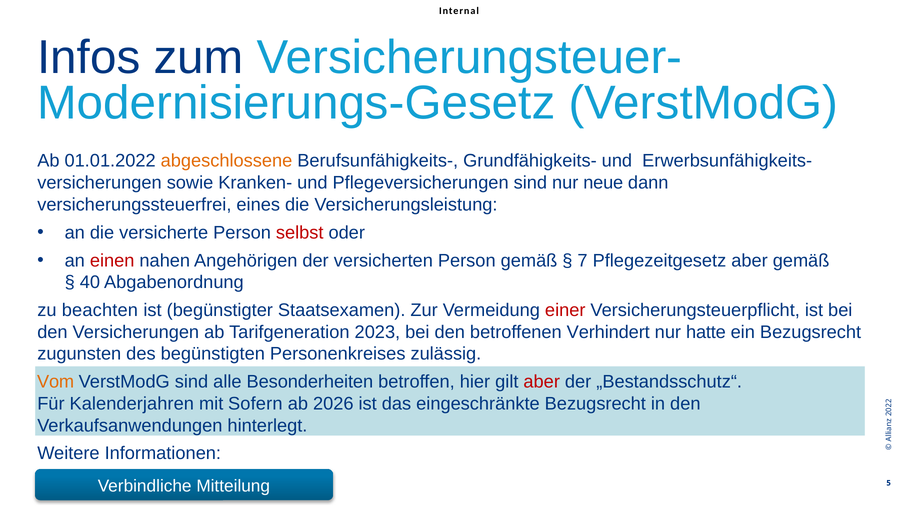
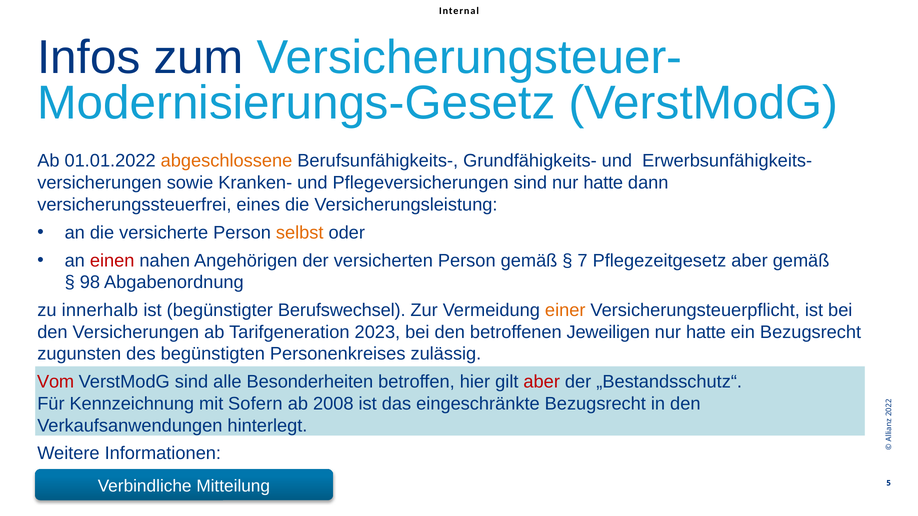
sind nur neue: neue -> hatte (603, 183)
selbst colour: red -> orange (300, 233)
40: 40 -> 98 (90, 283)
beachten: beachten -> innerhalb (100, 310)
Staatsexamen: Staatsexamen -> Berufswechsel (342, 310)
einer colour: red -> orange (565, 310)
Verhindert: Verhindert -> Jeweiligen (608, 332)
Vom colour: orange -> red (56, 382)
Kalenderjahren: Kalenderjahren -> Kennzeichnung (132, 404)
2026: 2026 -> 2008 (333, 404)
